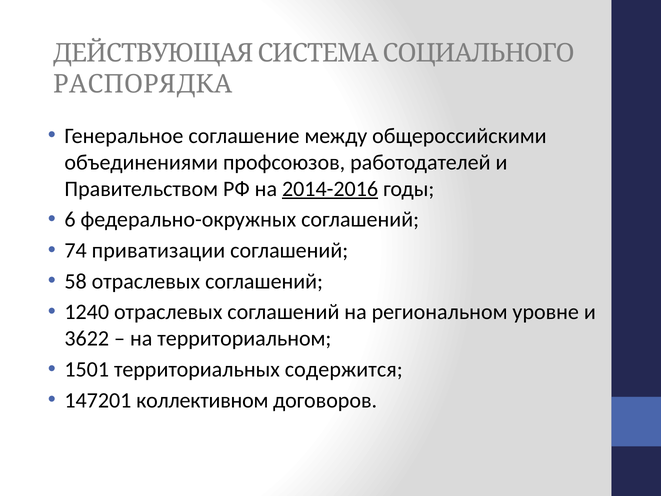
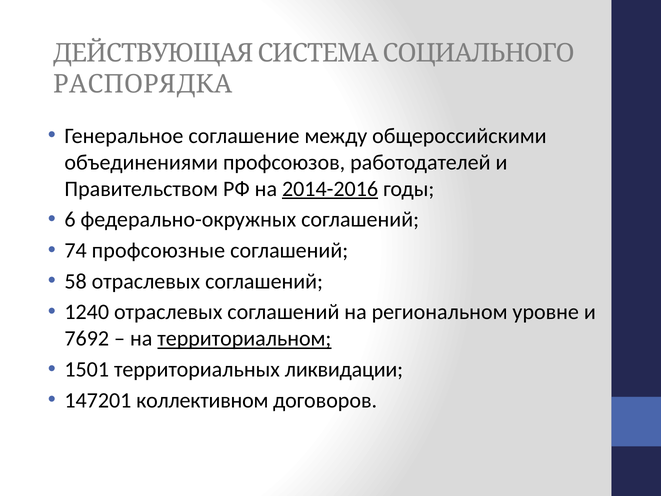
приватизации: приватизации -> профсоюзные (158, 250)
3622: 3622 -> 7692 (87, 338)
территориальном underline: none -> present (244, 338)
содержится: содержится -> ликвидации (344, 369)
